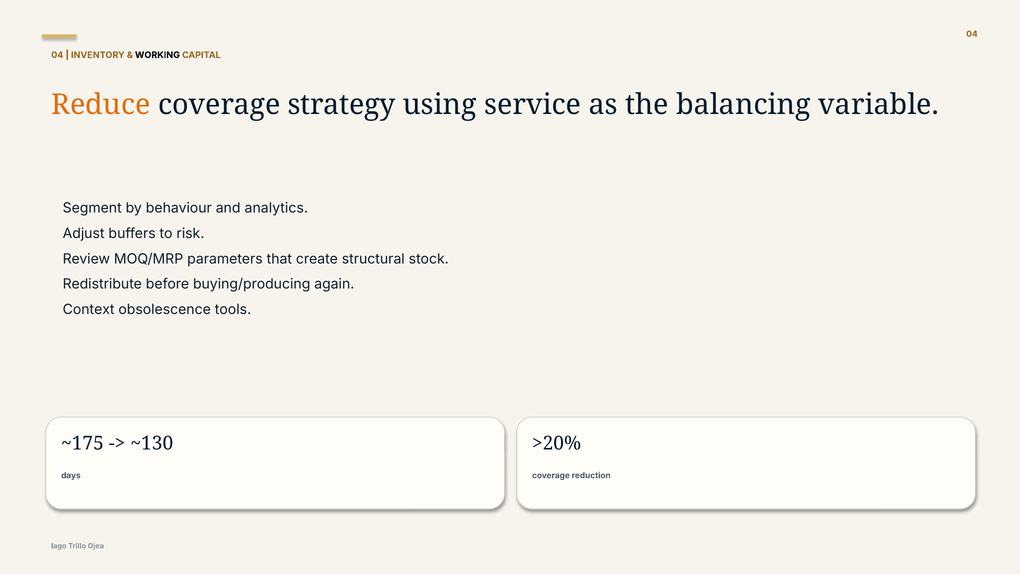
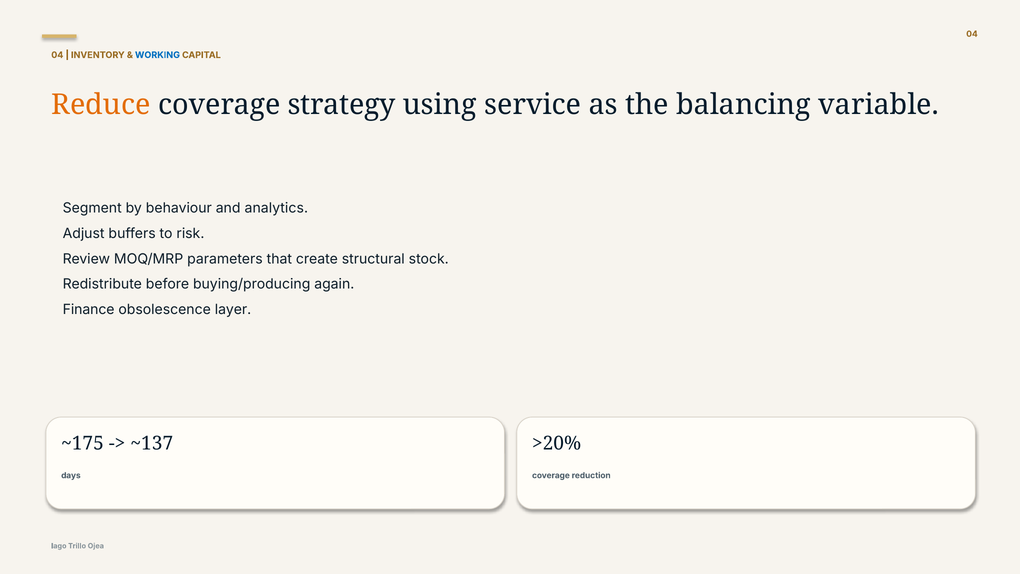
WORKING colour: black -> blue (157, 55)
Context: Context -> Finance (89, 310)
tools: tools -> layer (233, 310)
~130: ~130 -> ~137 (152, 443)
